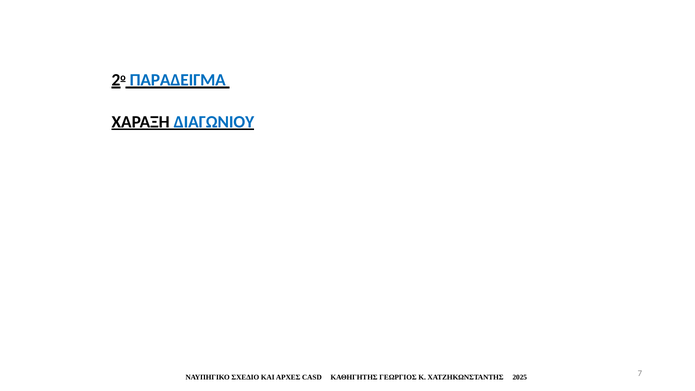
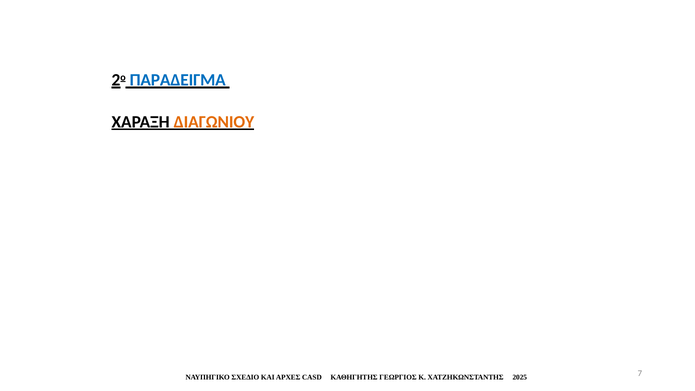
ΔΙΑΓΩΝΙΟΥ colour: blue -> orange (214, 122)
